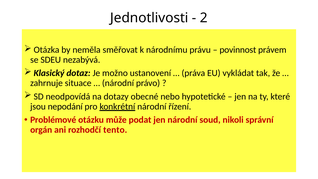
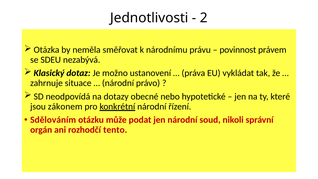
nepodání: nepodání -> zákonem (65, 106)
Problémové: Problémové -> Sdělováním (53, 120)
